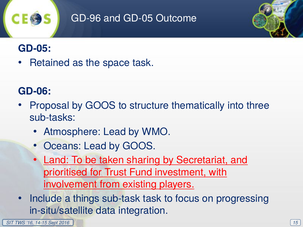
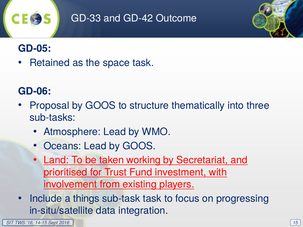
GD-96: GD-96 -> GD-33 (86, 18)
and GD-05: GD-05 -> GD-42 (138, 18)
sharing: sharing -> working (144, 160)
